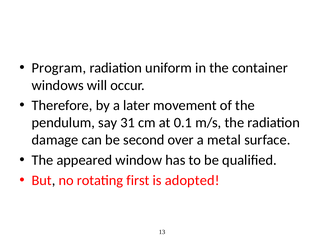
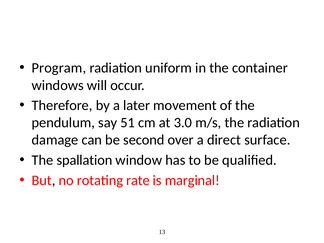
31: 31 -> 51 (128, 123)
0.1: 0.1 -> 3.0 (183, 123)
metal: metal -> direct (224, 140)
appeared: appeared -> spallation (84, 160)
first: first -> rate (138, 180)
adopted: adopted -> marginal (192, 180)
